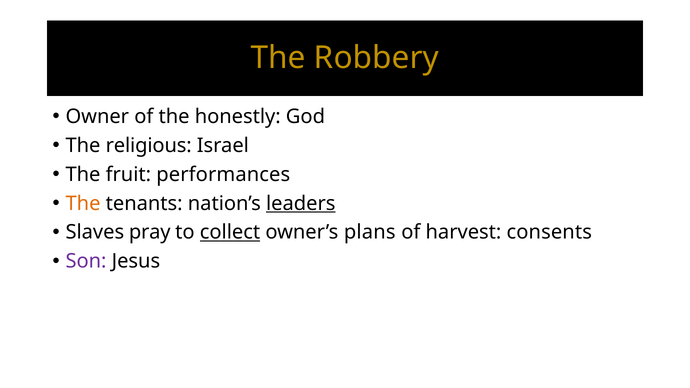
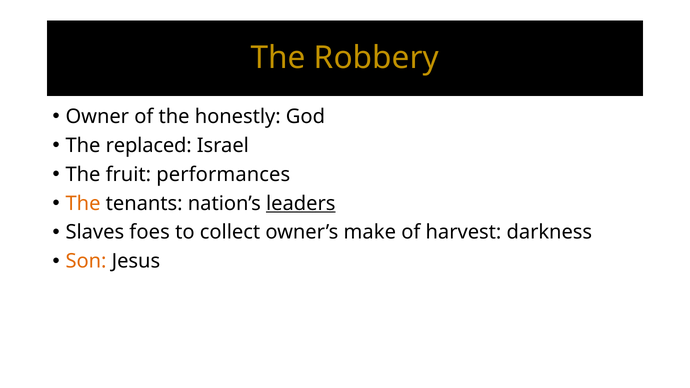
religious: religious -> replaced (149, 146)
pray: pray -> foes (150, 232)
collect underline: present -> none (230, 232)
plans: plans -> make (370, 232)
consents: consents -> darkness (549, 232)
Son colour: purple -> orange (86, 261)
